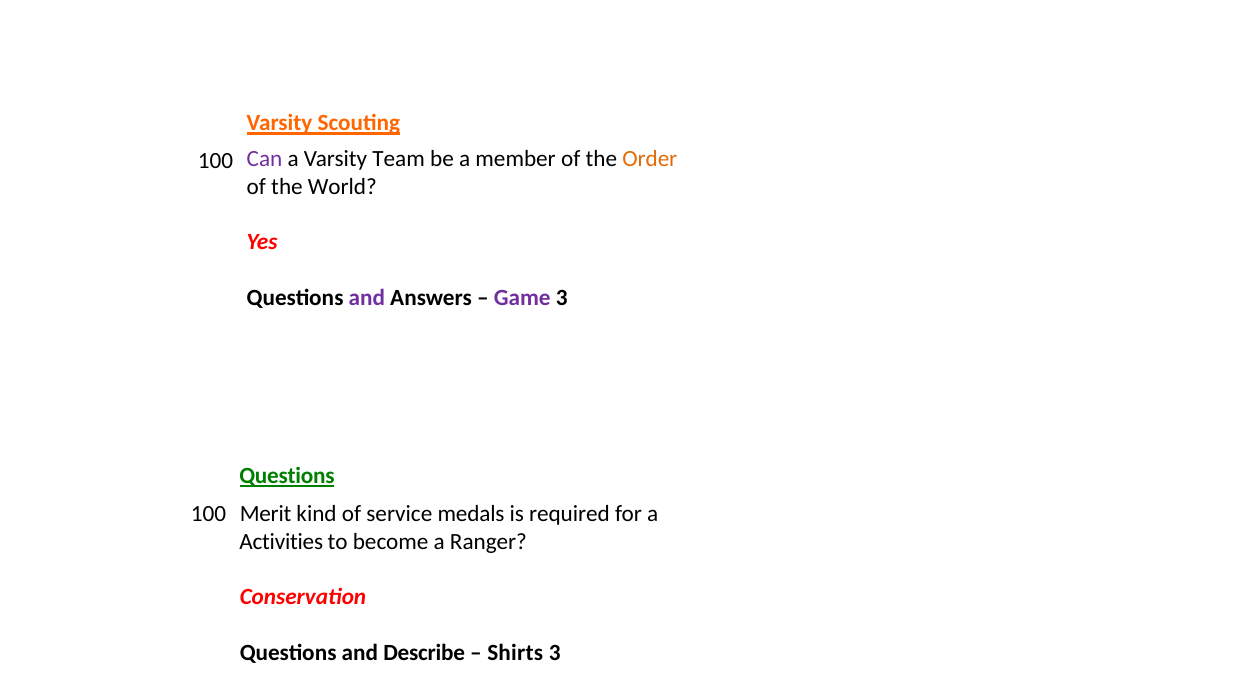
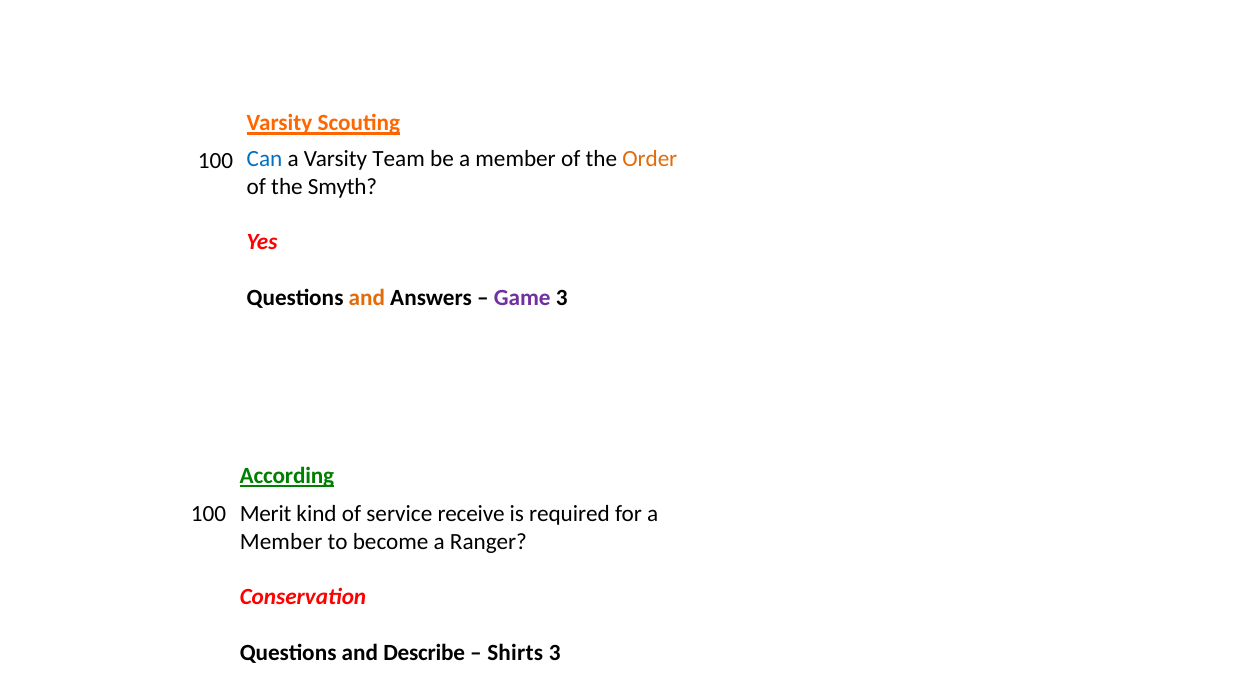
Can colour: purple -> blue (265, 159)
World: World -> Smyth (342, 187)
and colour: purple -> orange (367, 298)
Questions: Questions -> According (287, 476)
medals: medals -> receive (471, 514)
Activities: Activities -> Member (281, 542)
